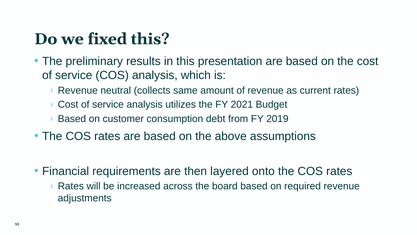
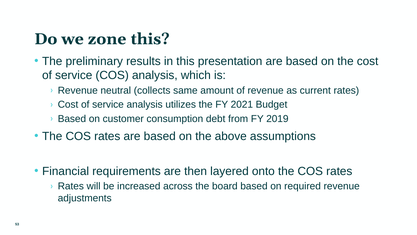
fixed: fixed -> zone (107, 39)
